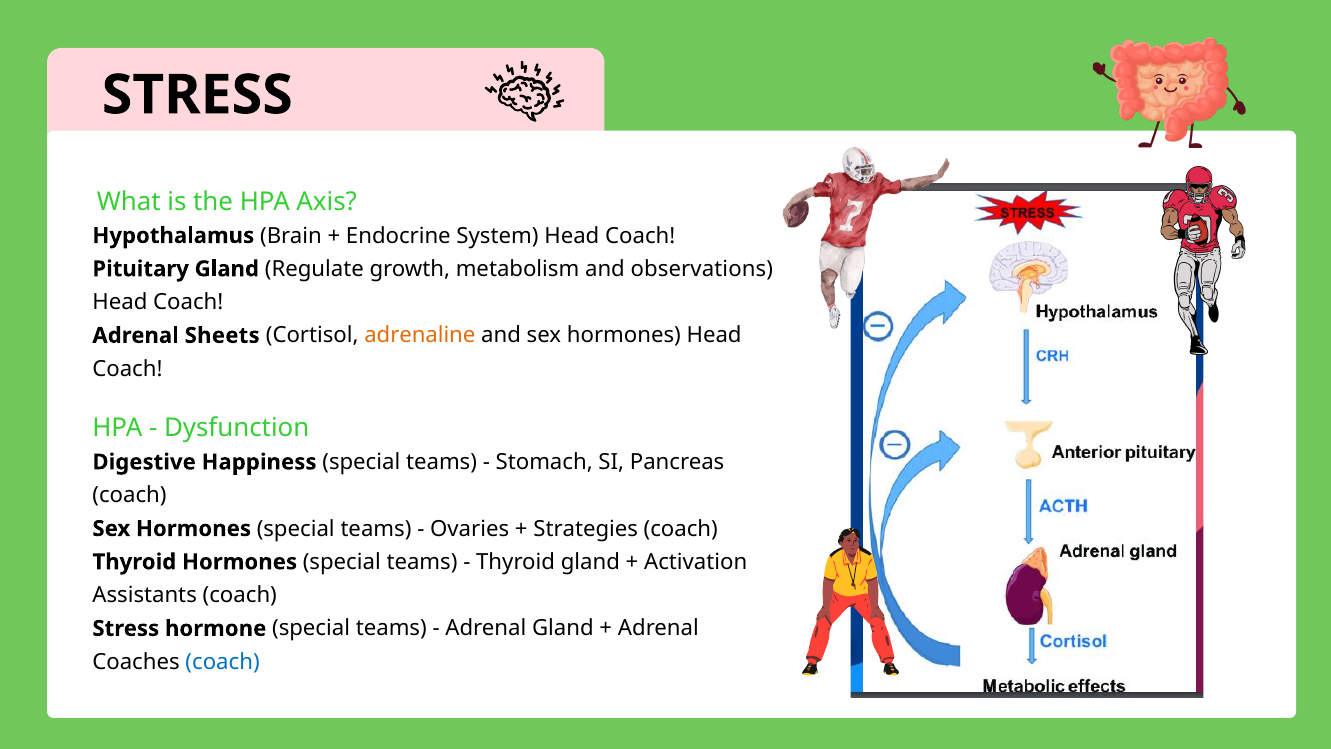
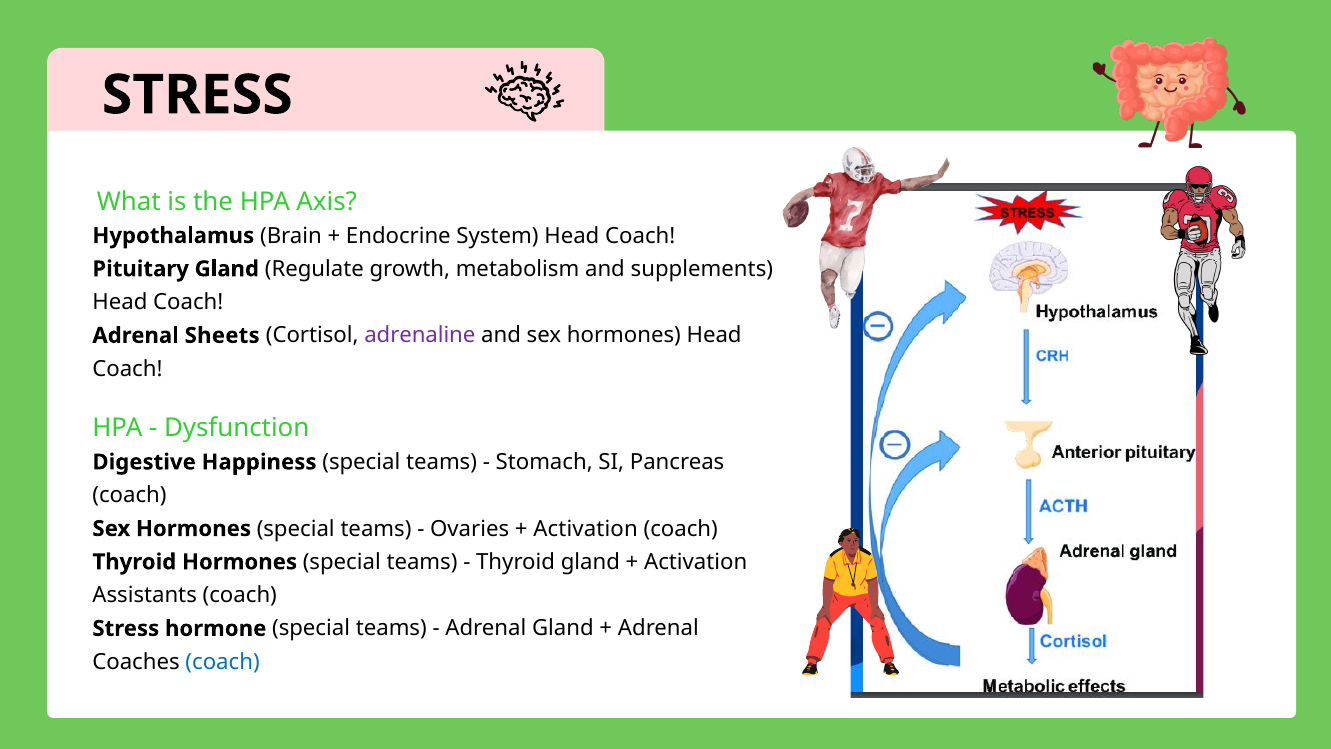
observations: observations -> supplements (702, 269)
adrenaline colour: orange -> purple (420, 335)
Strategies: Strategies -> Activation (586, 528)
